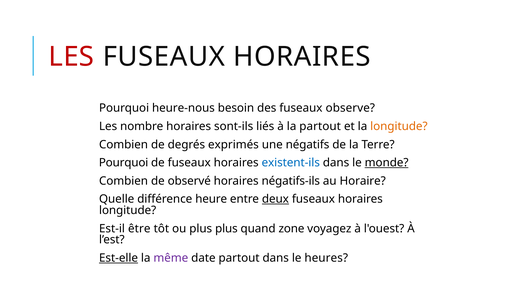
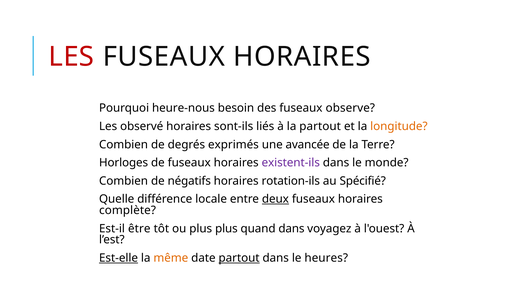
nombre: nombre -> observé (142, 126)
négatifs: négatifs -> avancée (308, 145)
Pourquoi: Pourquoi -> Horloges (124, 163)
existent-ils colour: blue -> purple (291, 163)
monde underline: present -> none (387, 163)
observé: observé -> négatifs (189, 181)
négatifs-ils: négatifs-ils -> rotation-ils (291, 181)
Horaire: Horaire -> Spécifié (363, 181)
heure: heure -> locale (211, 199)
longitude: longitude -> complète (128, 210)
quand zone: zone -> dans (291, 229)
même colour: purple -> orange (171, 258)
partout underline: none -> present (239, 258)
